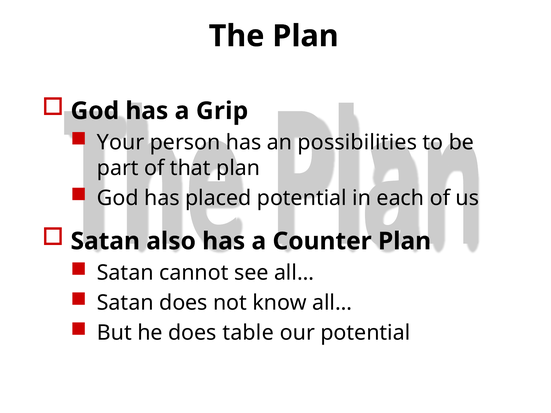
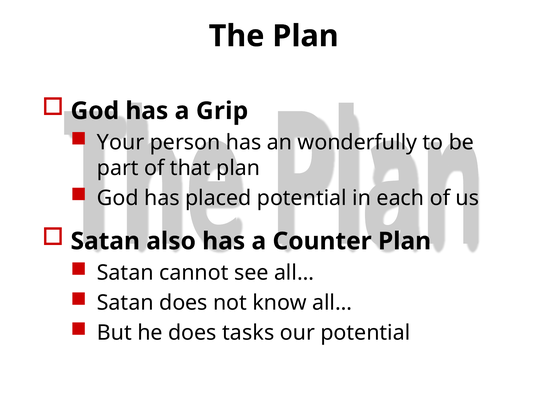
possibilities: possibilities -> wonderfully (357, 143)
table: table -> tasks (248, 333)
